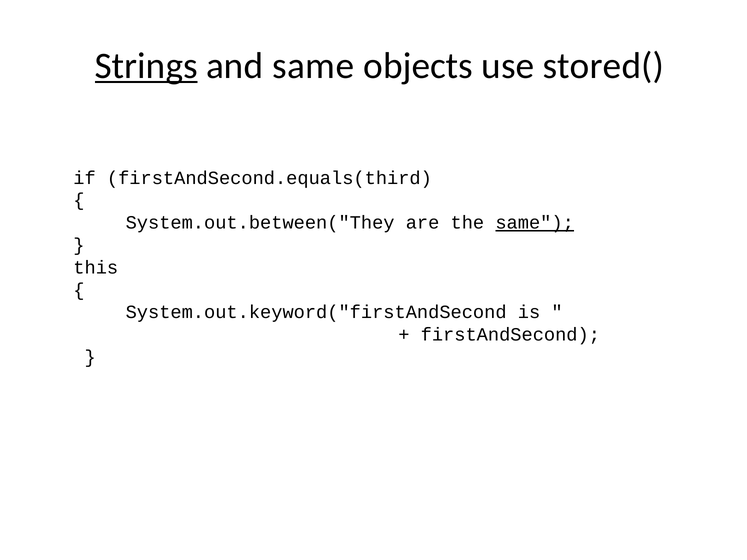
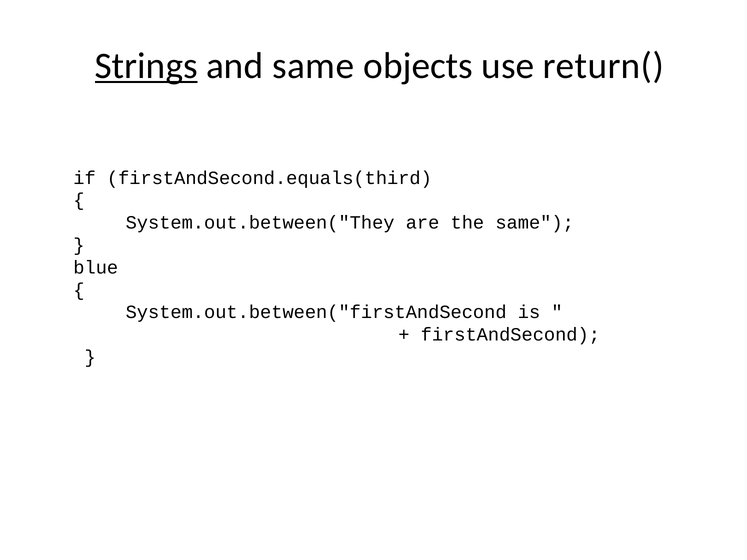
stored(: stored( -> return( (603, 66)
same underline: present -> none (535, 223)
this: this -> blue (96, 268)
System.out.keyword("firstAndSecond: System.out.keyword("firstAndSecond -> System.out.between("firstAndSecond (316, 312)
